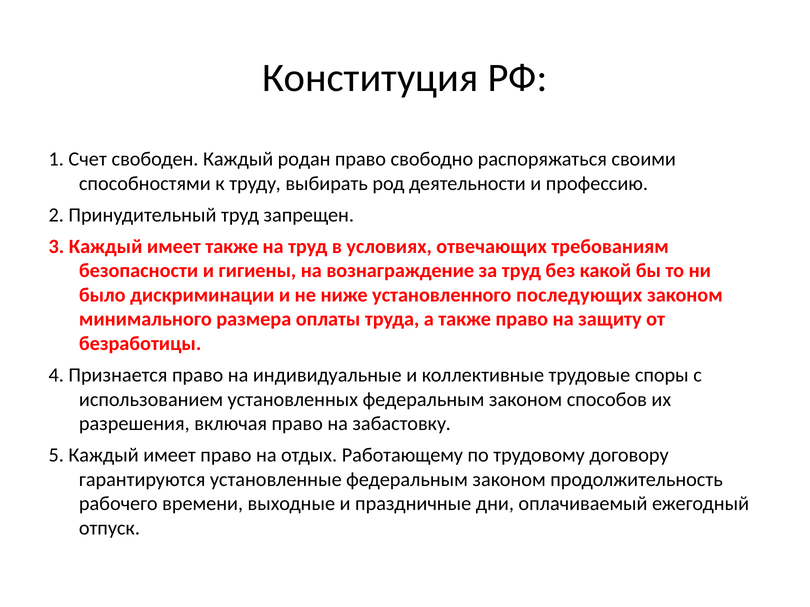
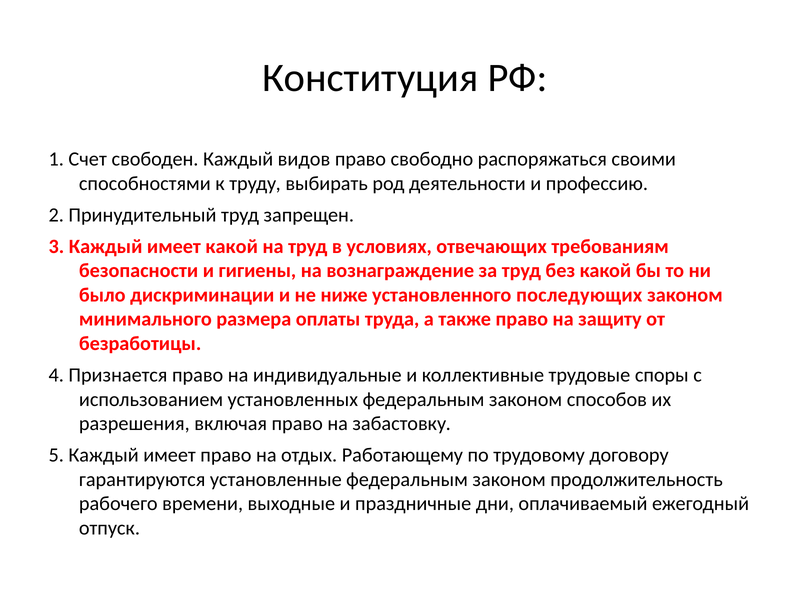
родан: родан -> видов (304, 159)
имеет также: также -> какой (232, 247)
